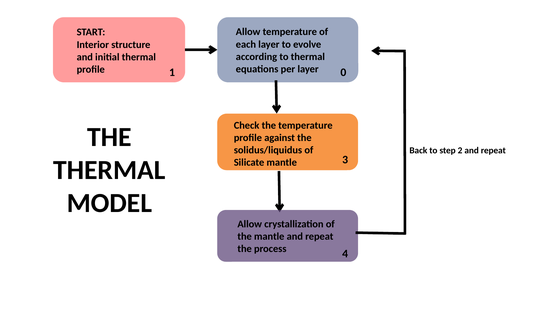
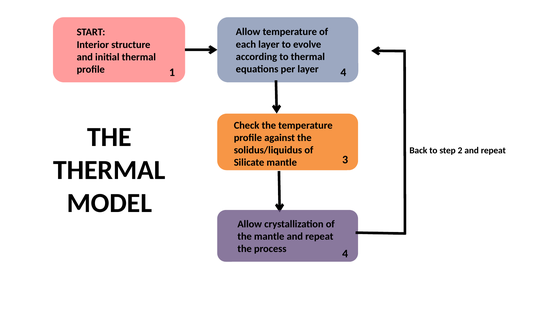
1 0: 0 -> 4 (343, 73)
